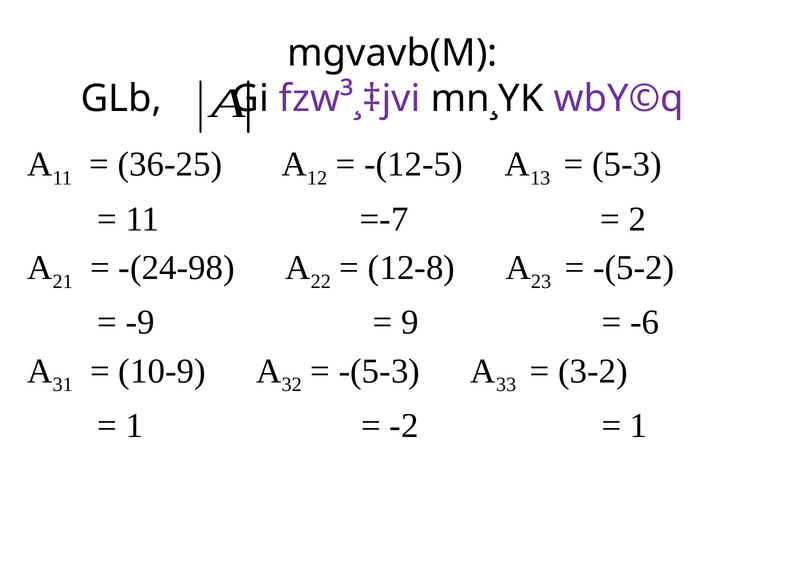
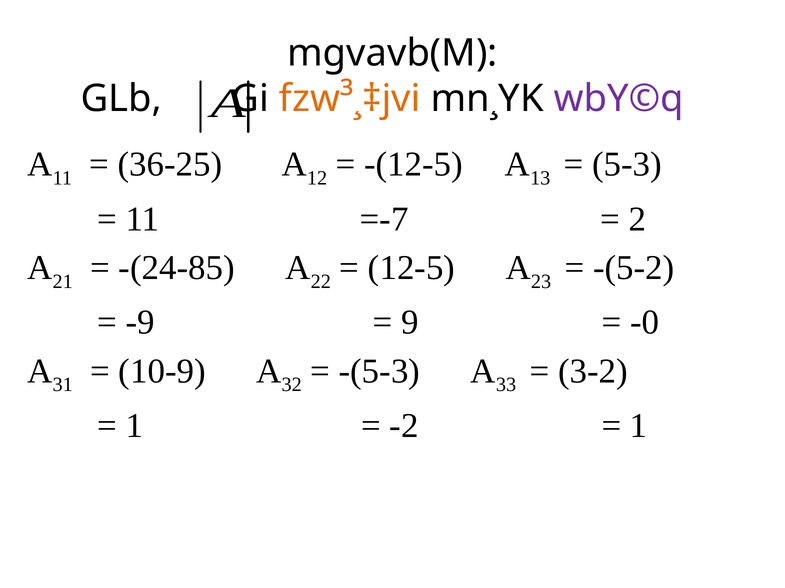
fzw³¸‡jvi colour: purple -> orange (350, 99)
-(24-98: -(24-98 -> -(24-85 (177, 268)
12-8: 12-8 -> 12-5 (412, 268)
-6: -6 -> -0 (645, 323)
